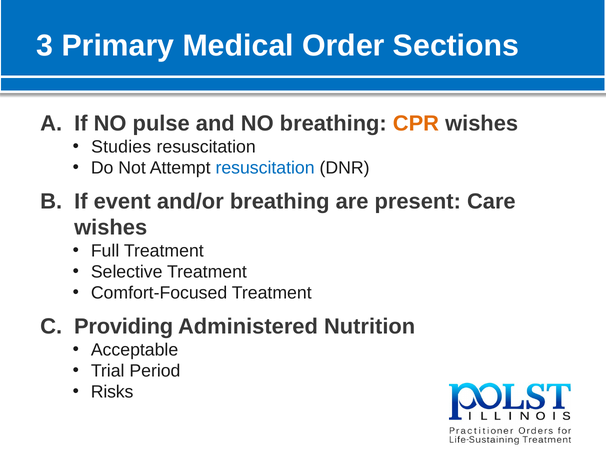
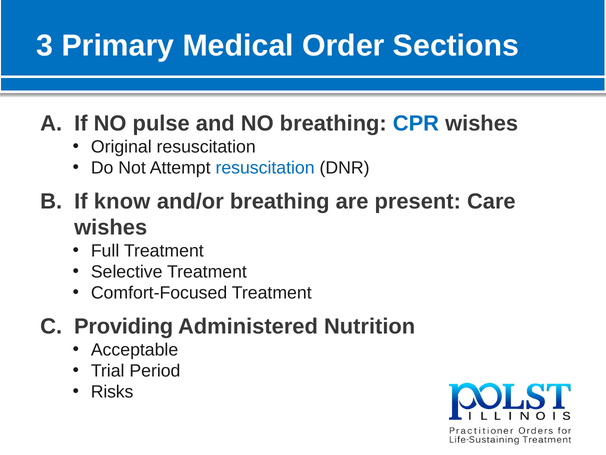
CPR colour: orange -> blue (416, 123)
Studies: Studies -> Original (121, 147)
event: event -> know (122, 201)
